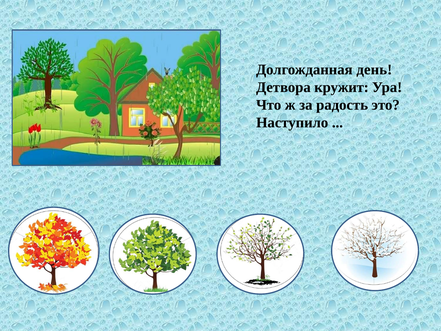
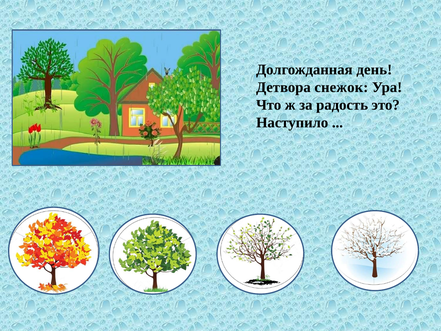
кружит: кружит -> снежок (341, 87)
